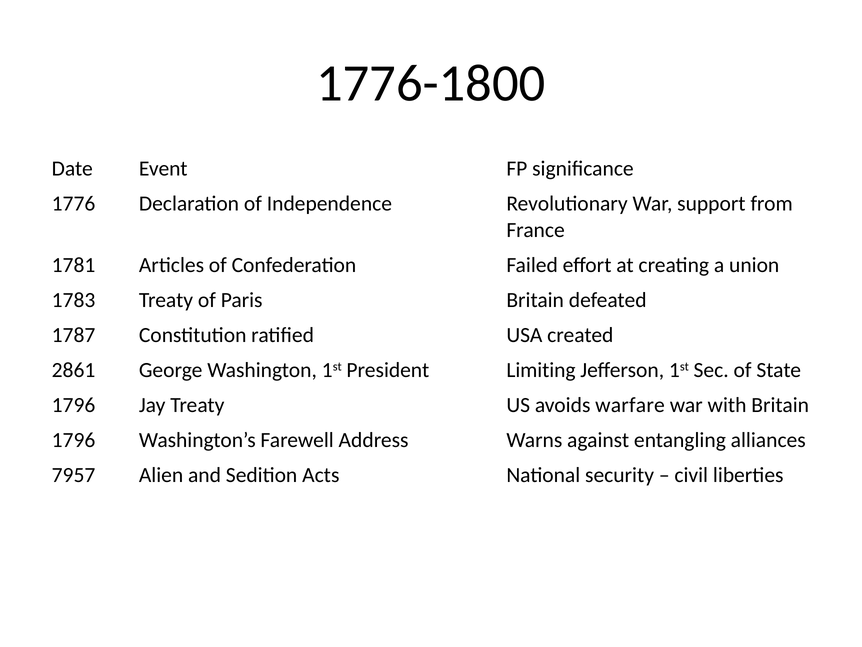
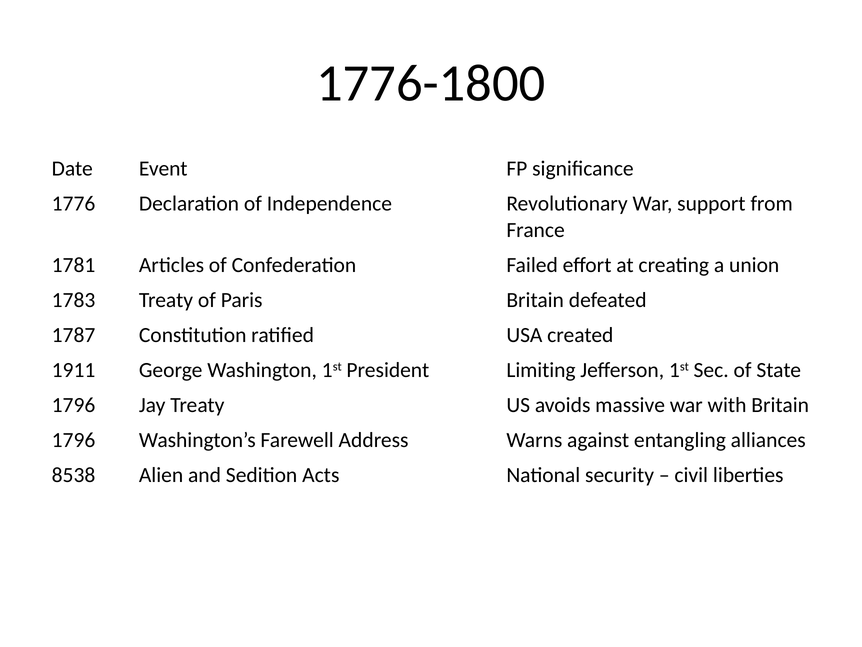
2861: 2861 -> 1911 (74, 370)
warfare: warfare -> massive (630, 405)
7957: 7957 -> 8538 (74, 475)
